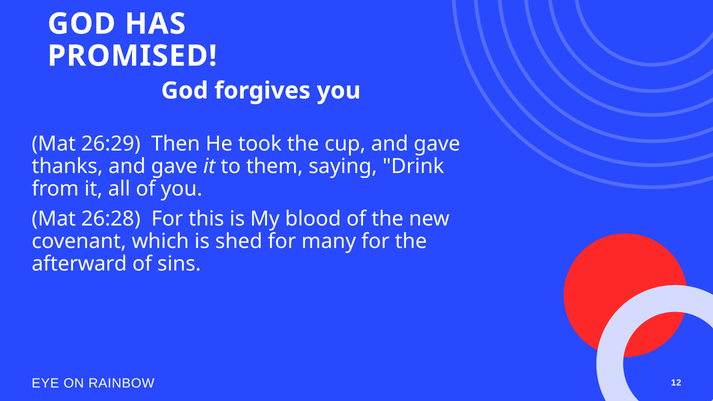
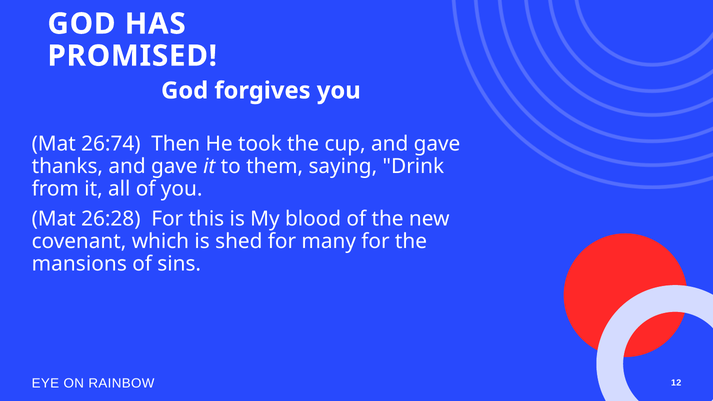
26:29: 26:29 -> 26:74 (111, 144)
afterward: afterward -> mansions (79, 264)
